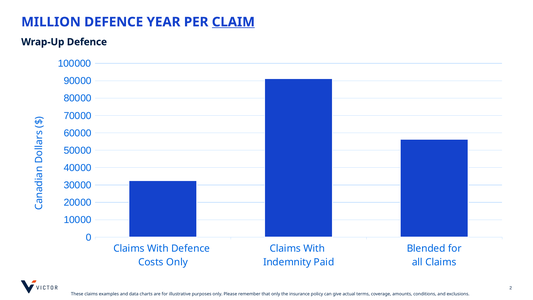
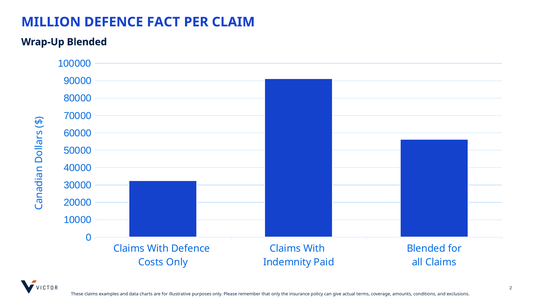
YEAR: YEAR -> FACT (163, 22)
CLAIM underline: present -> none (233, 22)
Wrap-Up Defence: Defence -> Blended (87, 42)
